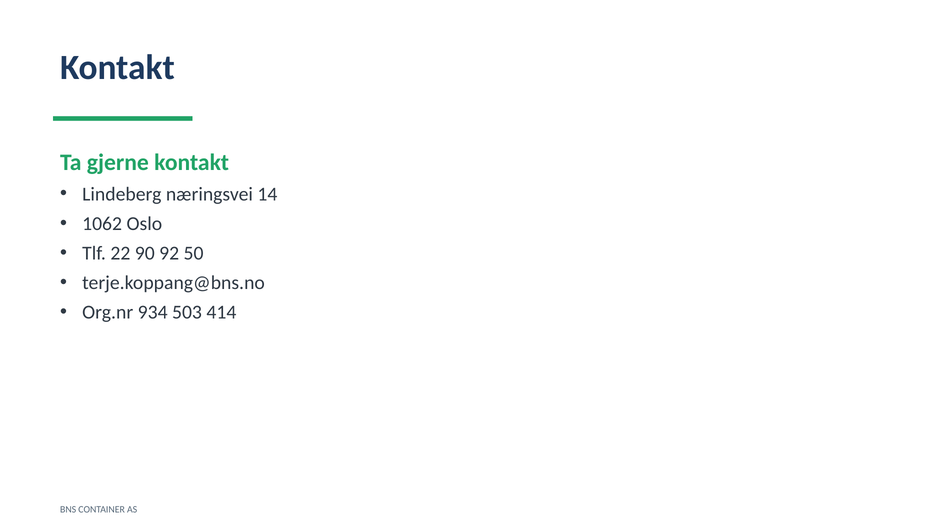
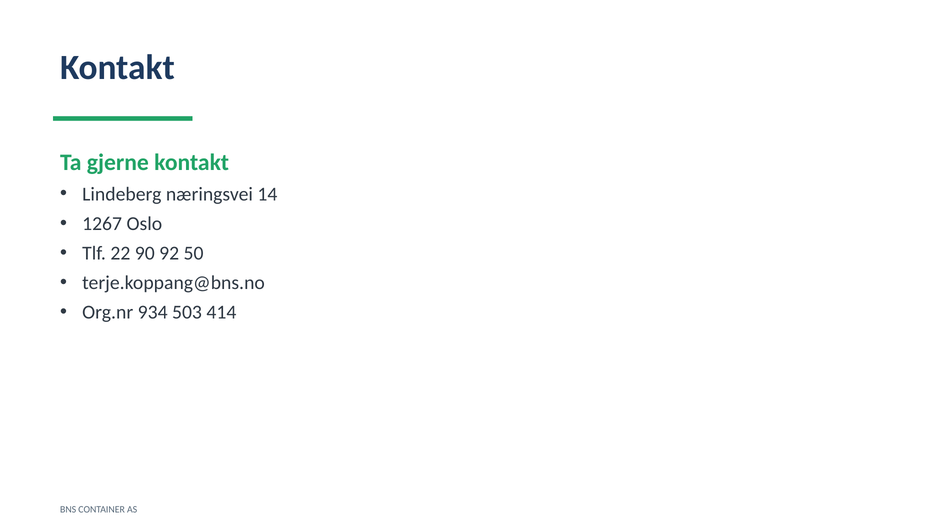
1062: 1062 -> 1267 (102, 224)
